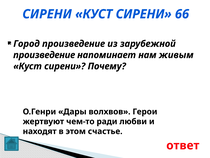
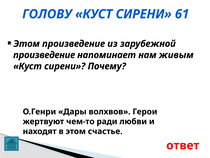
СИРЕНИ: СИРЕНИ -> ГОЛОВУ (47, 14)
66: 66 -> 61 (182, 14)
Город: Город -> Этом (27, 44)
